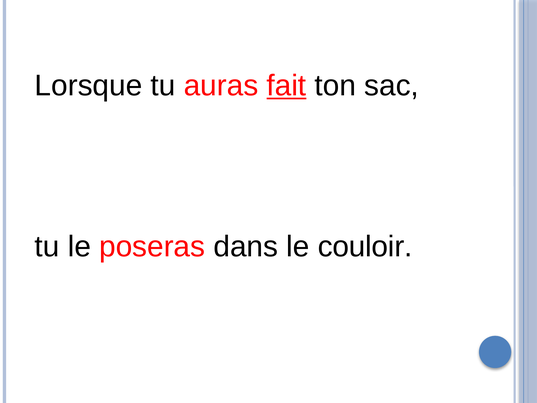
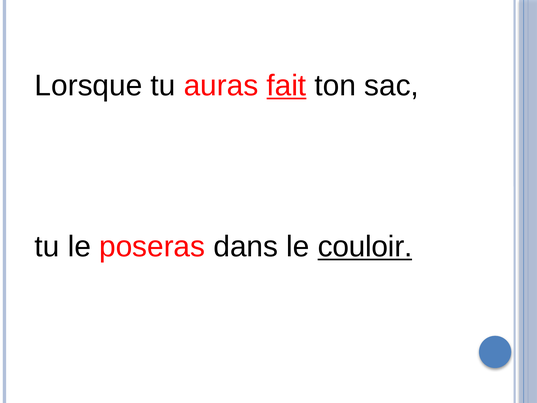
couloir underline: none -> present (365, 247)
